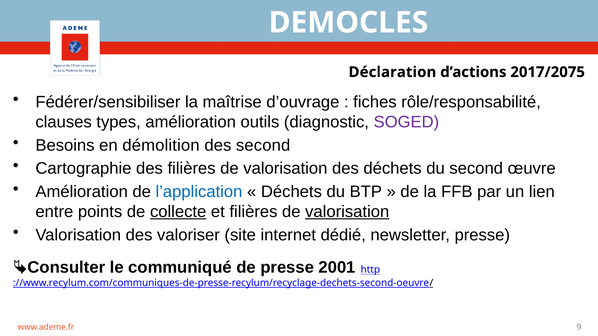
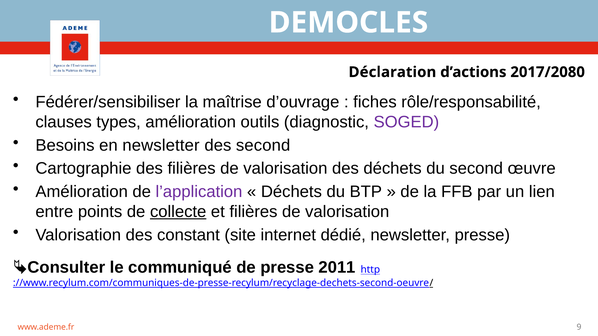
2017/2075: 2017/2075 -> 2017/2080 (548, 72)
en démolition: démolition -> newsletter (161, 145)
l’application colour: blue -> purple (199, 192)
valorisation underline: present -> none (347, 212)
valoriser: valoriser -> constant (188, 235)
2001: 2001 -> 2011 (337, 268)
